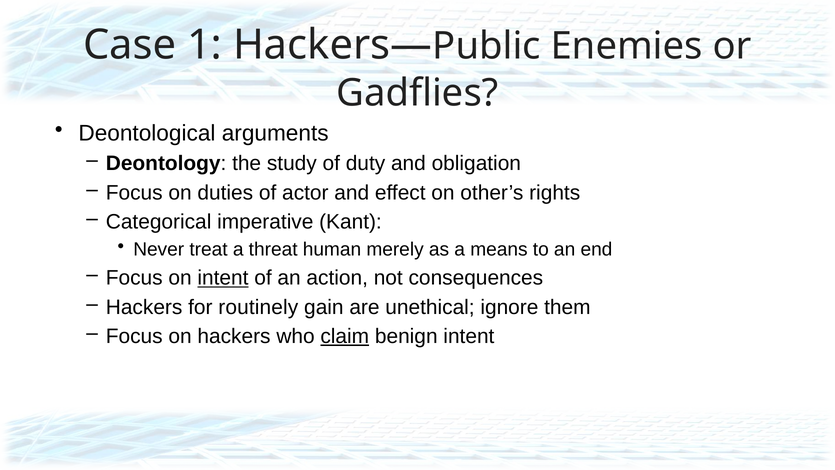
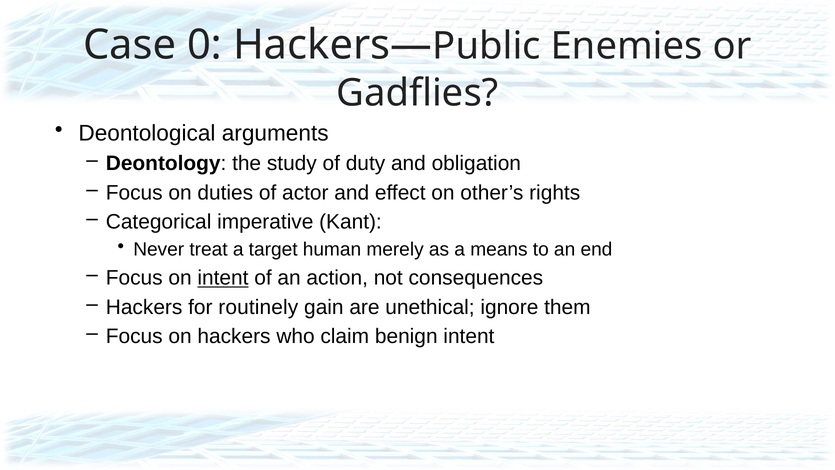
1: 1 -> 0 (205, 45)
threat: threat -> target (273, 249)
claim underline: present -> none (345, 336)
